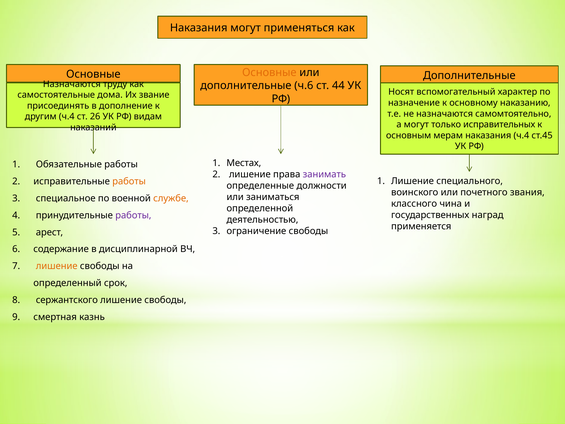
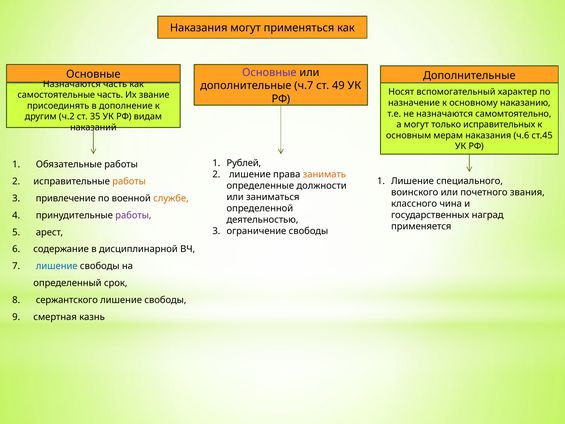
Основные colour: orange -> purple (269, 72)
Назначаются труду: труду -> часть (115, 84)
ч.6: ч.6 -> ч.7 (304, 86)
44: 44 -> 49 (338, 86)
самостоятельные дома: дома -> часть (110, 95)
другим ч.4: ч.4 -> ч.2 (67, 117)
26: 26 -> 35 (95, 117)
наказания ч.4: ч.4 -> ч.6 (521, 135)
Местах: Местах -> Рублей (244, 163)
занимать colour: purple -> orange (324, 174)
специальное: специальное -> привлечение (66, 198)
лишение colour: orange -> blue (57, 266)
